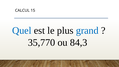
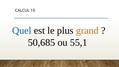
grand colour: blue -> orange (87, 30)
35,770: 35,770 -> 50,685 (41, 42)
84,3: 84,3 -> 55,1 (79, 42)
